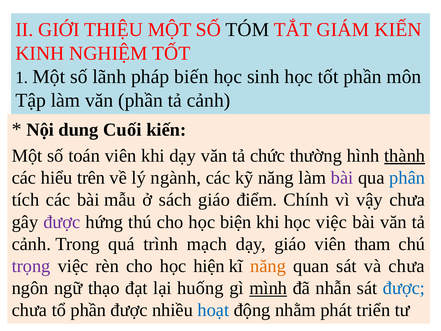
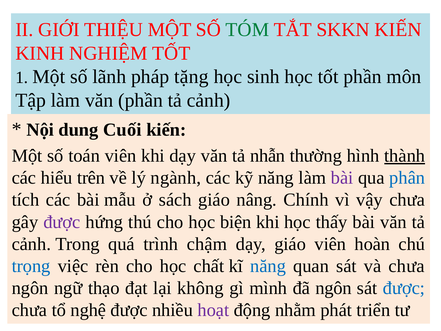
TÓM colour: black -> green (247, 30)
GIÁM: GIÁM -> SKKN (343, 30)
biến: biến -> tặng (191, 77)
chức: chức -> nhẫn (268, 156)
điểm: điểm -> nâng (257, 200)
học việc: việc -> thấy (332, 222)
mạch: mạch -> chậm (207, 244)
tham: tham -> hoàn (372, 244)
trọng colour: purple -> blue (31, 266)
hiện: hiện -> chất (209, 266)
năng colour: orange -> blue (268, 266)
huống: huống -> không (200, 288)
mình underline: present -> none (268, 288)
đã nhẫn: nhẫn -> ngôn (334, 288)
tổ phần: phần -> nghệ (88, 310)
hoạt colour: blue -> purple (213, 310)
